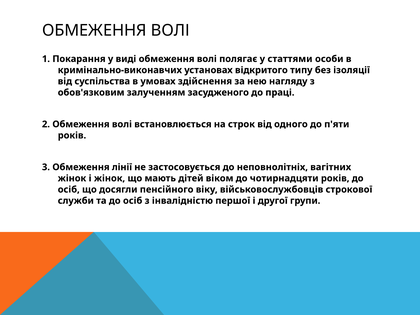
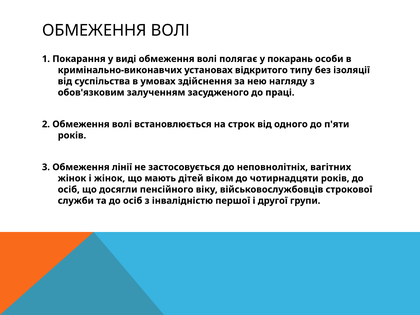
статтями: статтями -> покарань (290, 59)
